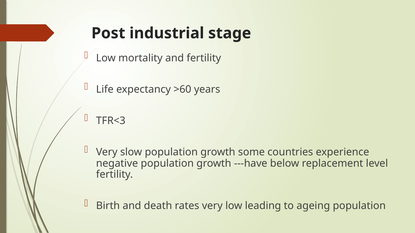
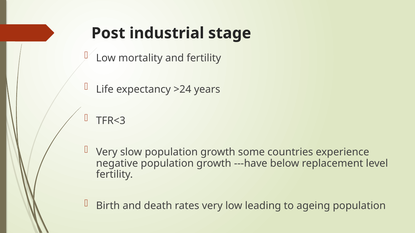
>60: >60 -> >24 (182, 90)
